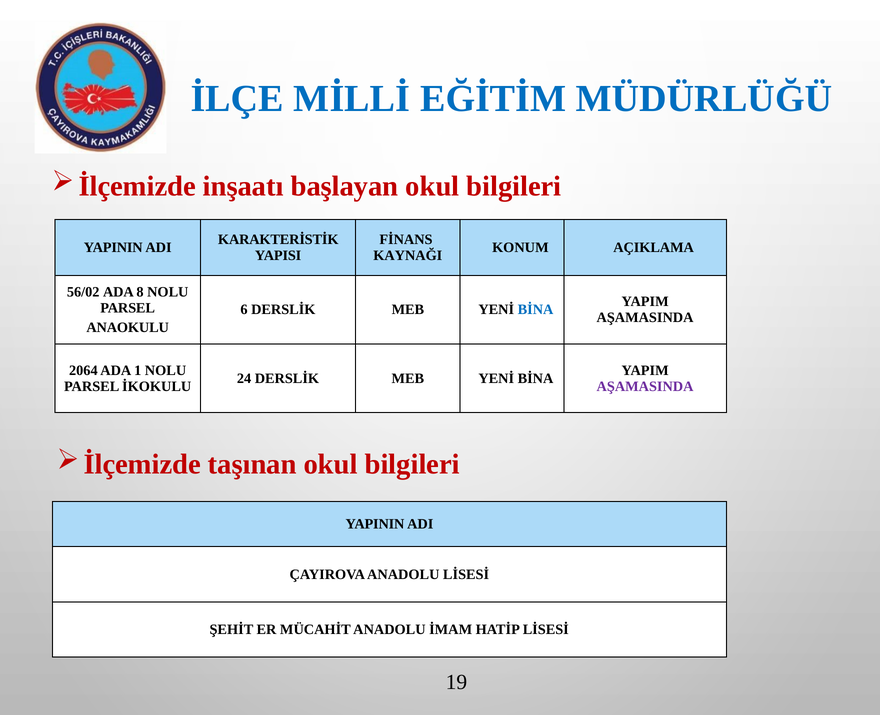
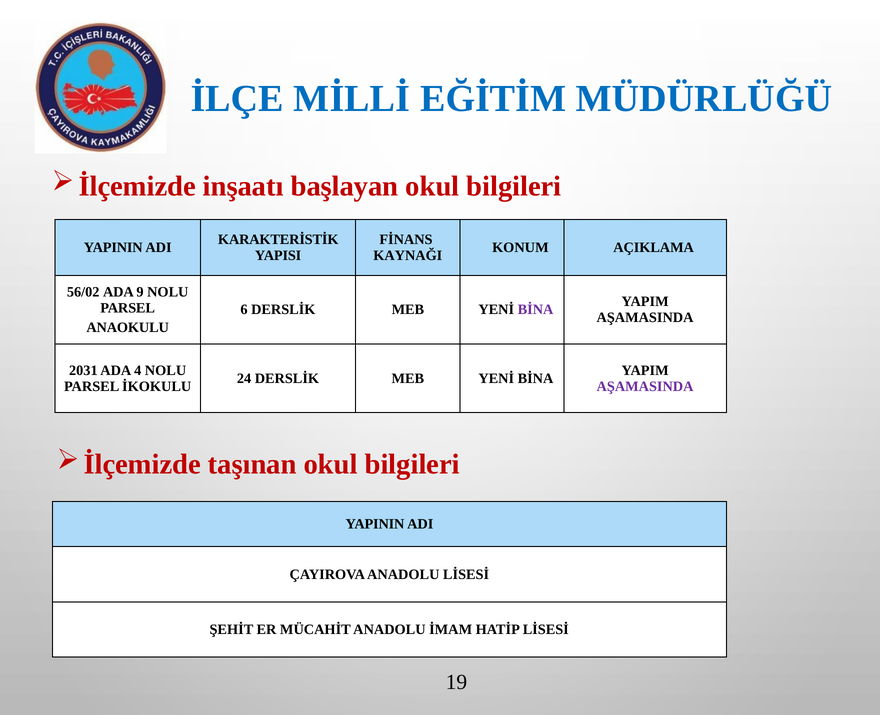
8: 8 -> 9 (140, 292)
BİNA colour: blue -> purple (536, 310)
2064: 2064 -> 2031 (83, 370)
1: 1 -> 4 (138, 370)
